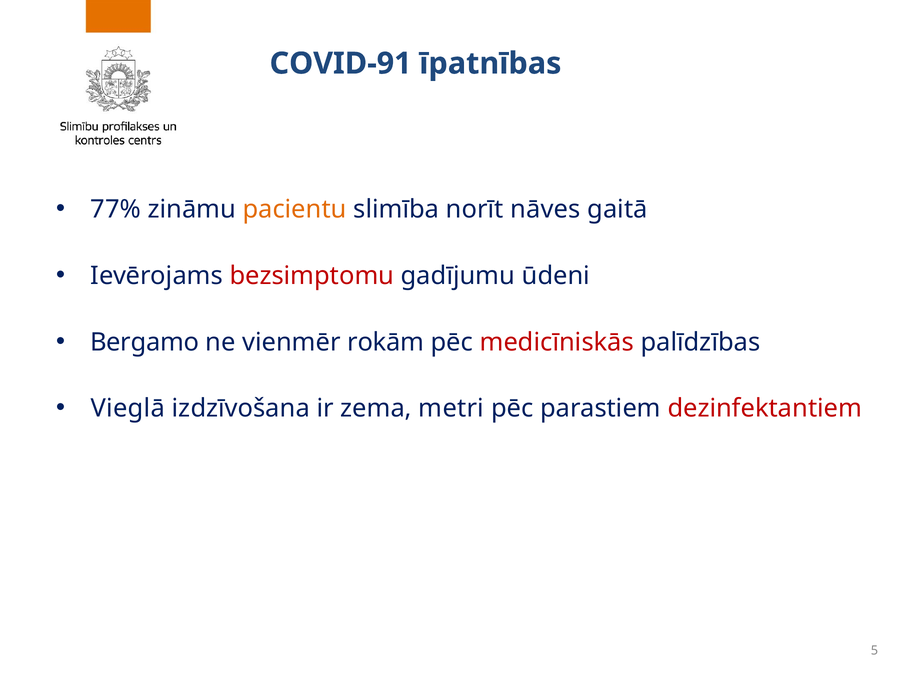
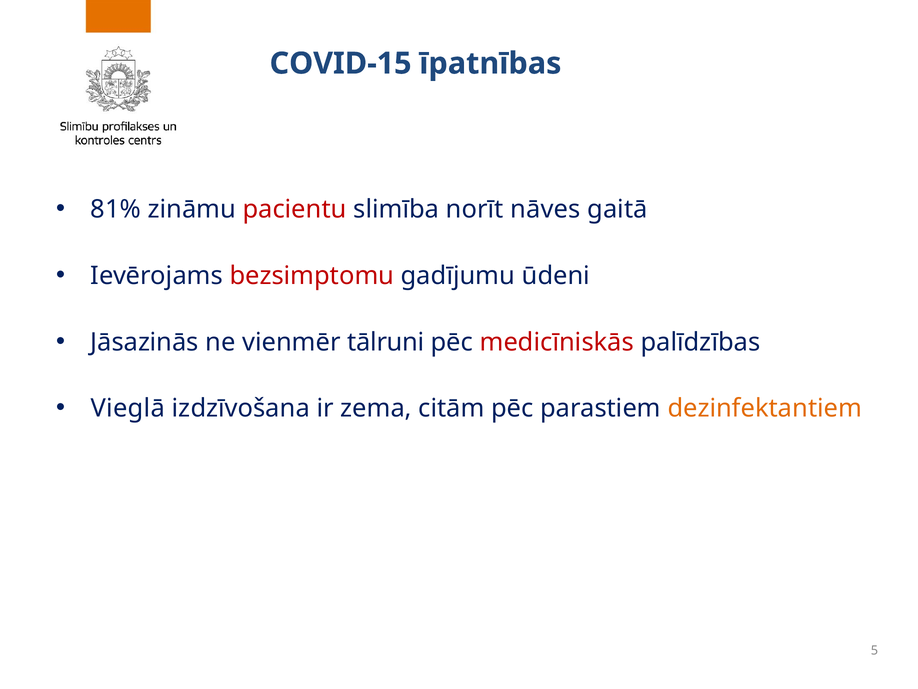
COVID-91: COVID-91 -> COVID-15 (341, 63)
77%: 77% -> 81% (116, 209)
pacientu colour: orange -> red (295, 209)
Bergamo: Bergamo -> Jāsazinās (145, 342)
rokām: rokām -> tālruni (386, 342)
metri: metri -> citām (451, 408)
dezinfektantiem colour: red -> orange (765, 408)
